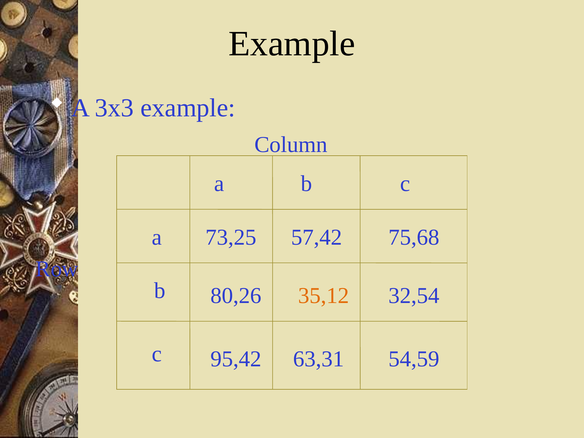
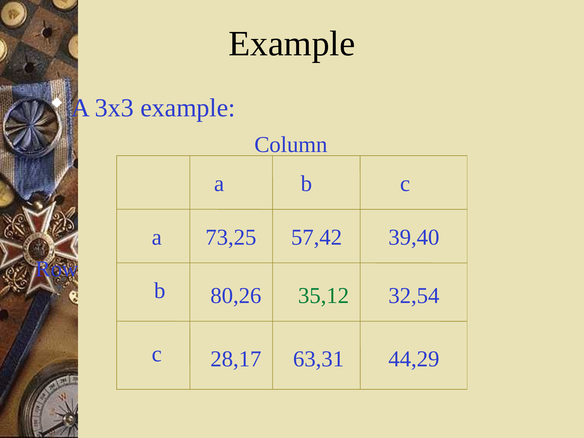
75,68: 75,68 -> 39,40 (414, 237)
35,12 colour: orange -> green (324, 296)
95,42: 95,42 -> 28,17 (236, 359)
54,59: 54,59 -> 44,29 (414, 359)
